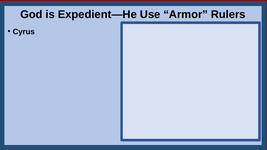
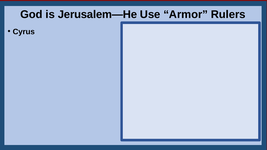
Expedient—He: Expedient—He -> Jerusalem—He (97, 14)
